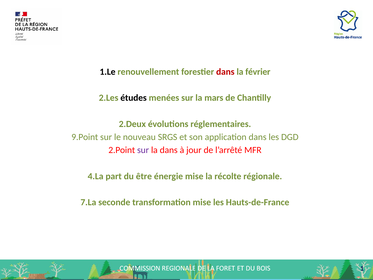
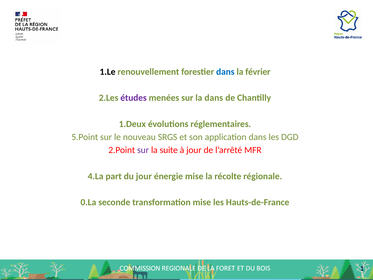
dans colour: red -> blue (225, 72)
études colour: black -> purple (134, 98)
la mars: mars -> dans (214, 98)
2.Deux: 2.Deux -> 1.Deux (132, 124)
9.Point: 9.Point -> 5.Point (85, 137)
la dans: dans -> suite (169, 150)
du être: être -> jour (144, 176)
7.La: 7.La -> 0.La (88, 202)
